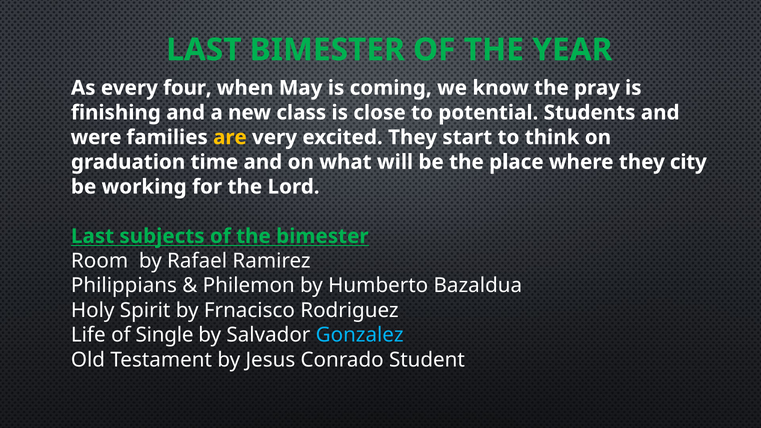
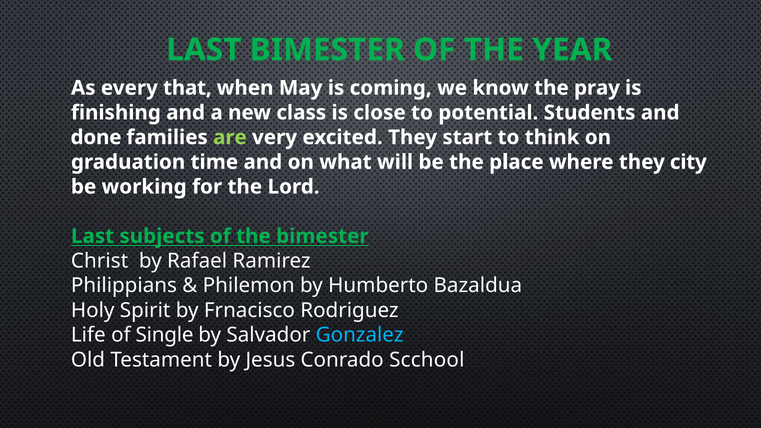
four: four -> that (187, 88)
were: were -> done (96, 137)
are colour: yellow -> light green (230, 137)
Room: Room -> Christ (100, 261)
Student: Student -> Scchool (427, 360)
